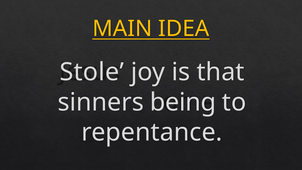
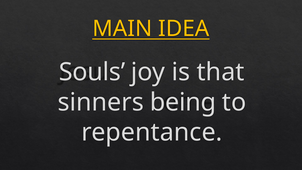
Stole: Stole -> Souls (92, 72)
